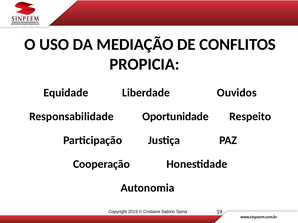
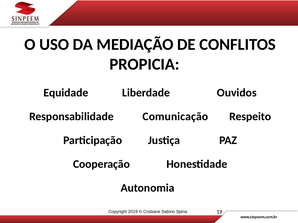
Oportunidade: Oportunidade -> Comunicação (175, 117)
